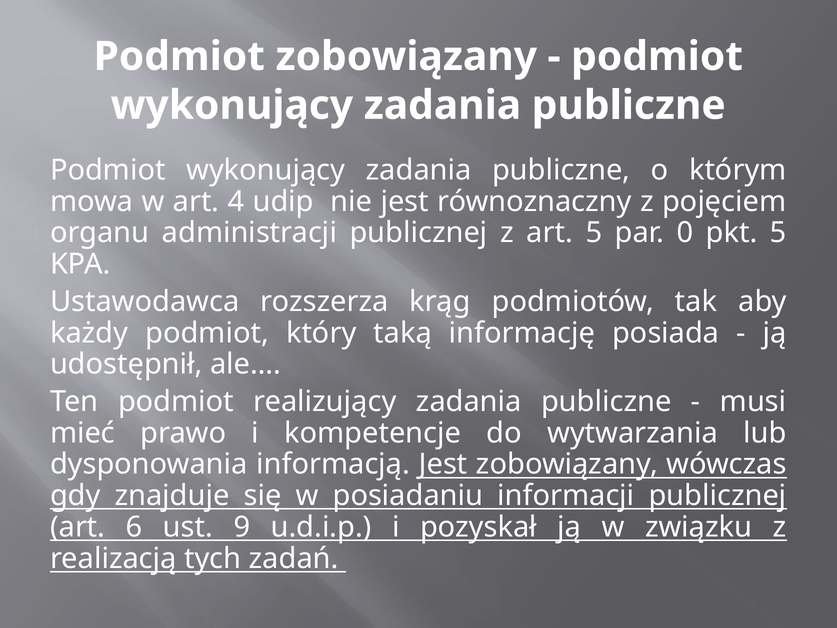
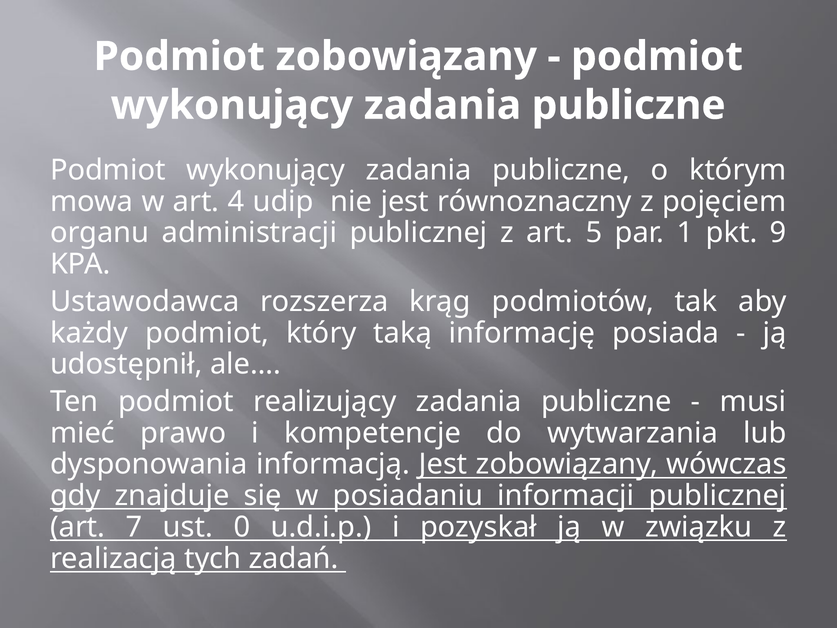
0: 0 -> 1 (685, 233)
pkt 5: 5 -> 9 (778, 233)
6: 6 -> 7 (134, 527)
9: 9 -> 0 (242, 527)
